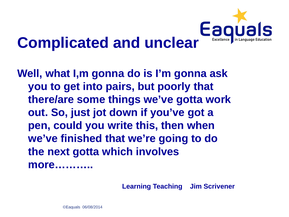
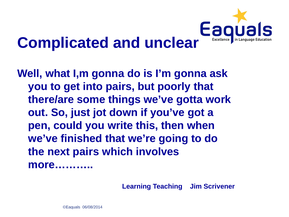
next gotta: gotta -> pairs (86, 151)
